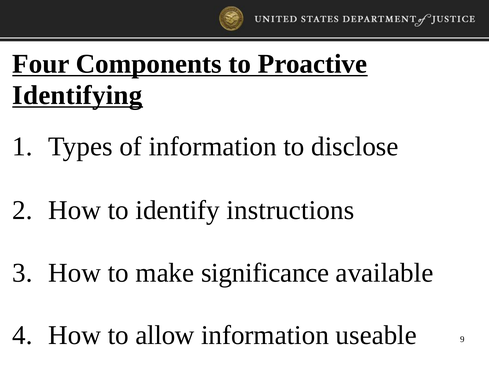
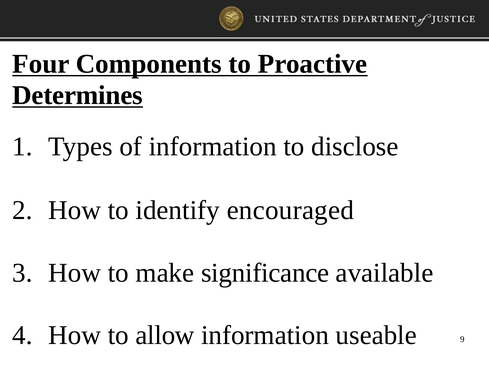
Identifying: Identifying -> Determines (78, 95)
instructions: instructions -> encouraged (290, 210)
